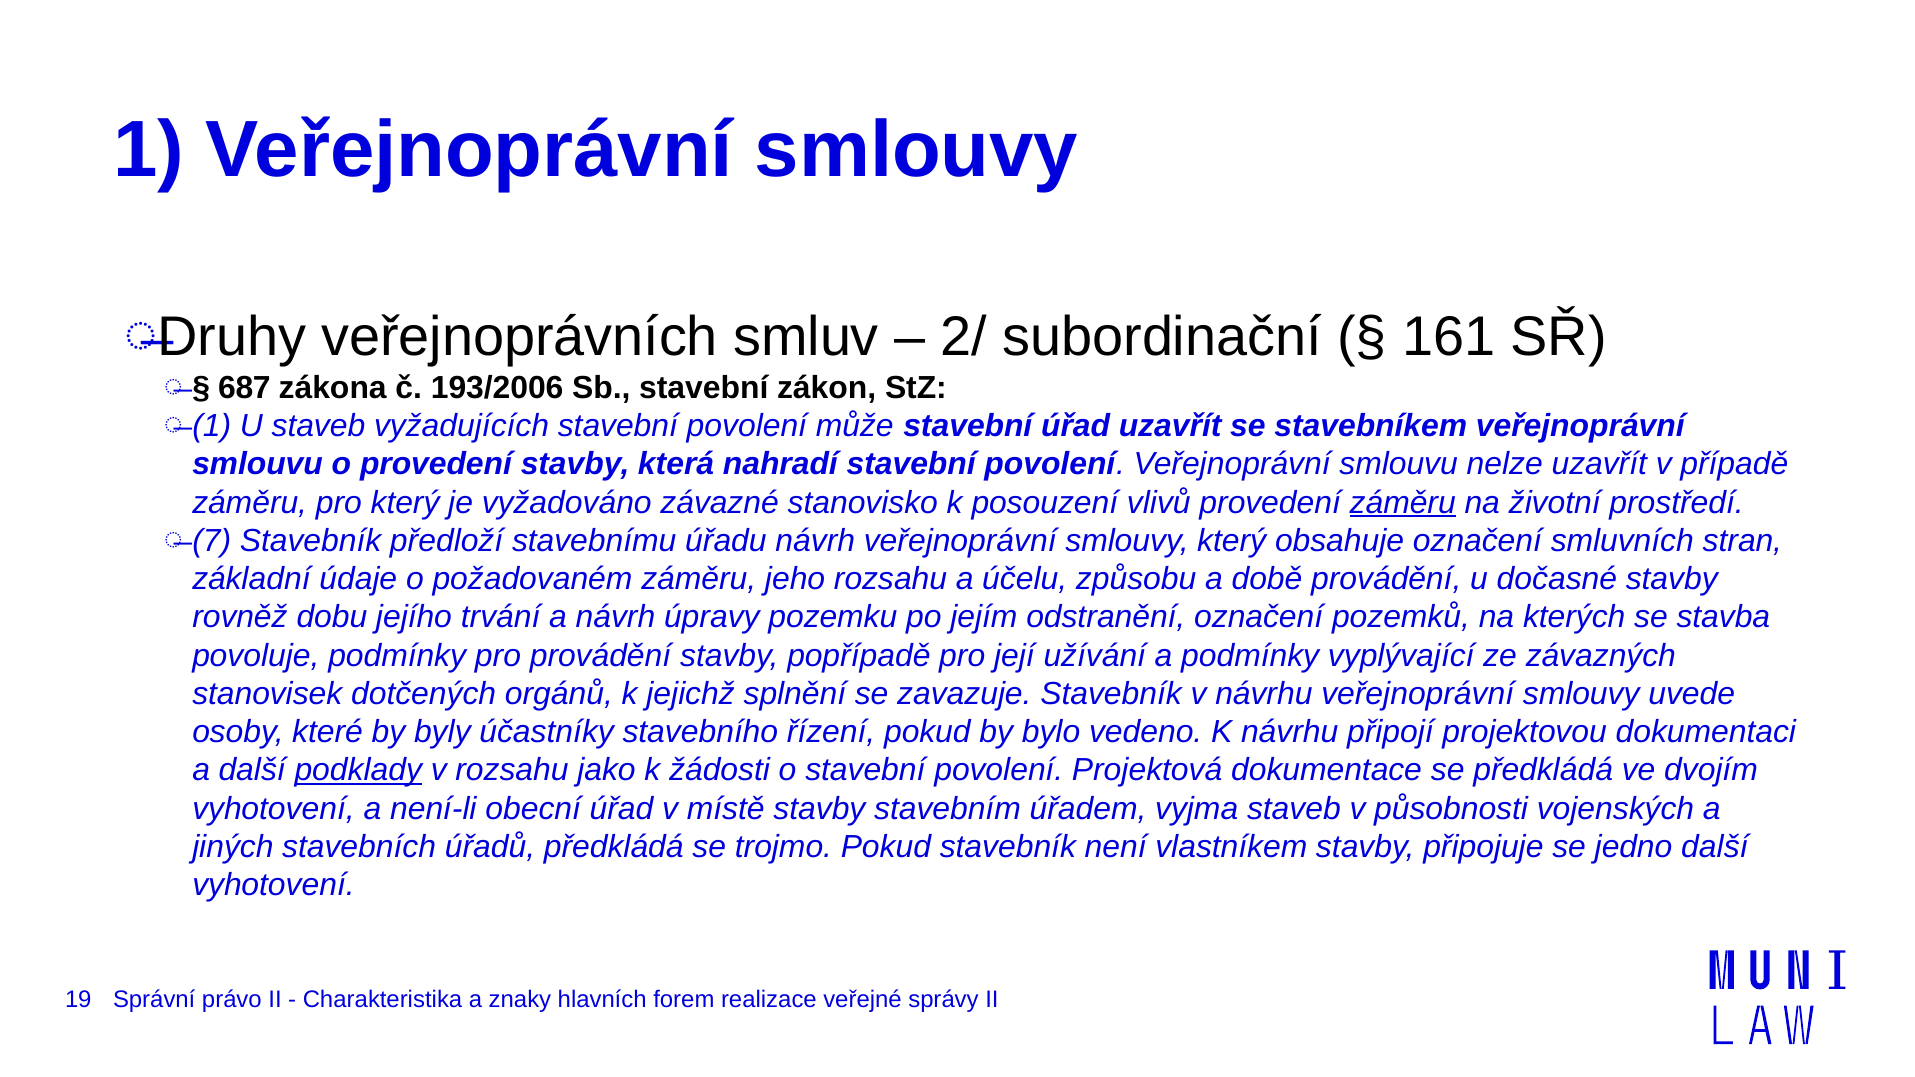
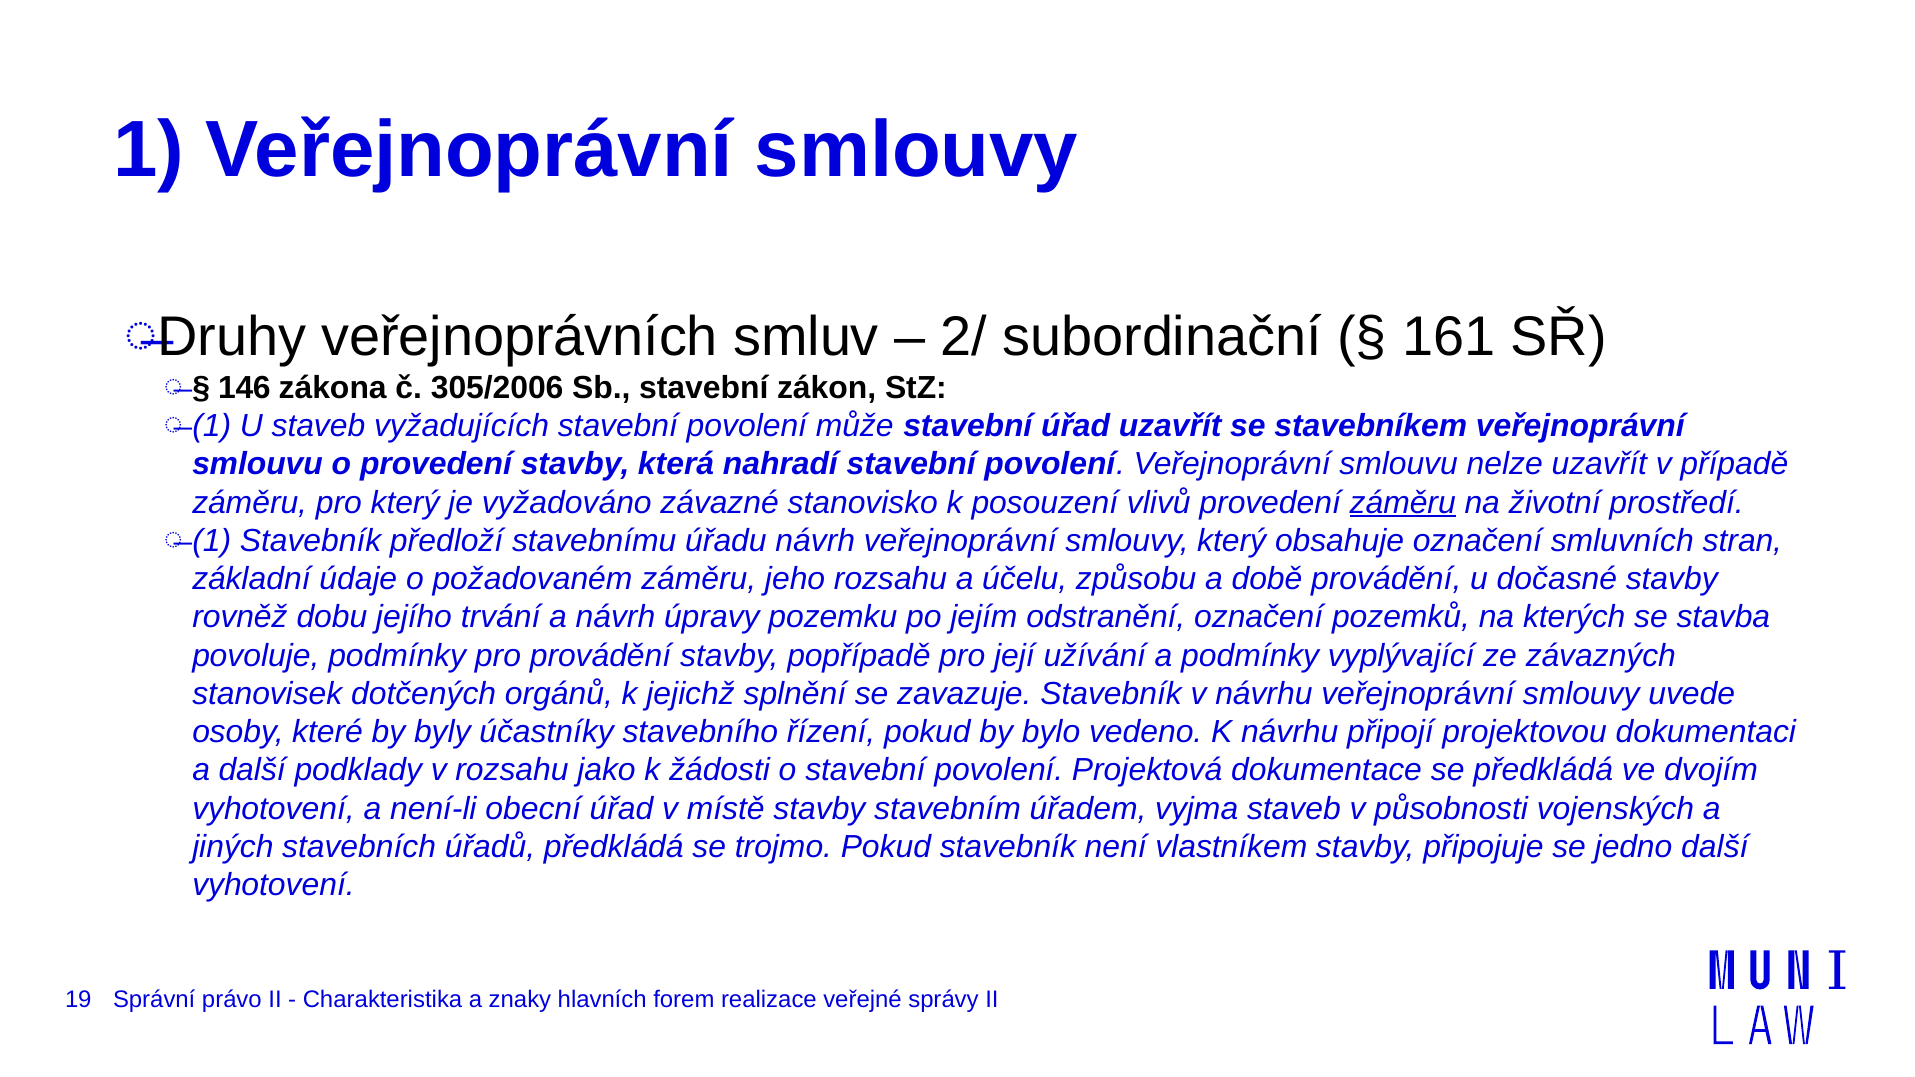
687: 687 -> 146 (244, 388)
193/2006: 193/2006 -> 305/2006 (497, 388)
7: 7 -> 1 (212, 541)
podklady underline: present -> none (358, 771)
